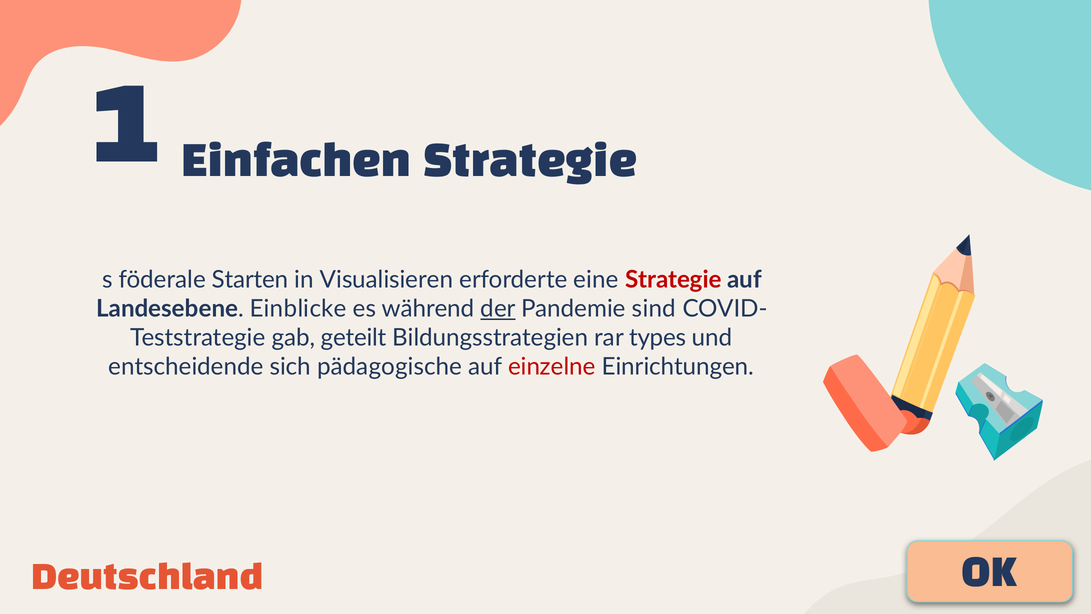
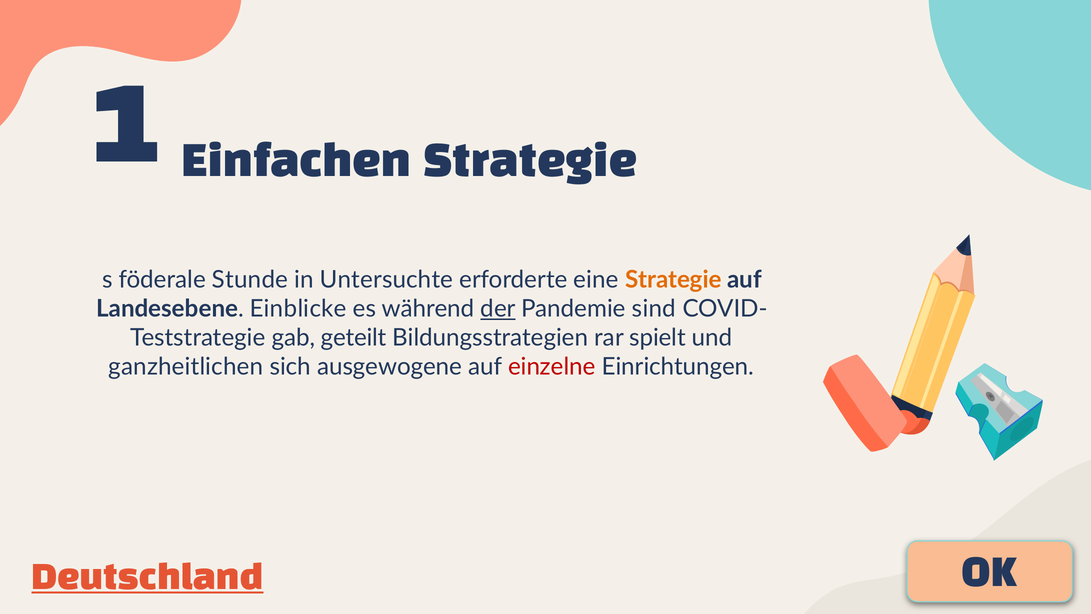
Starten: Starten -> Stunde (250, 279)
Visualisieren: Visualisieren -> Untersuchte (387, 279)
Strategie colour: red -> orange (673, 279)
types: types -> spielt (658, 338)
entscheidende: entscheidende -> ganzheitlichen (186, 367)
pädagogische: pädagogische -> ausgewogene (390, 367)
Deutschland underline: none -> present (147, 578)
